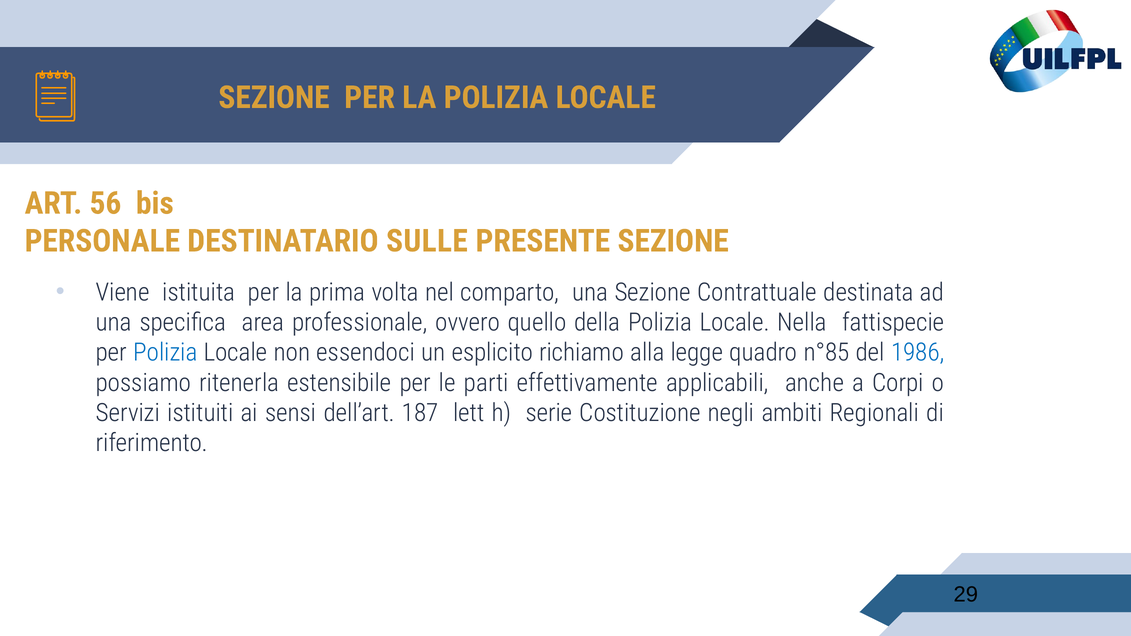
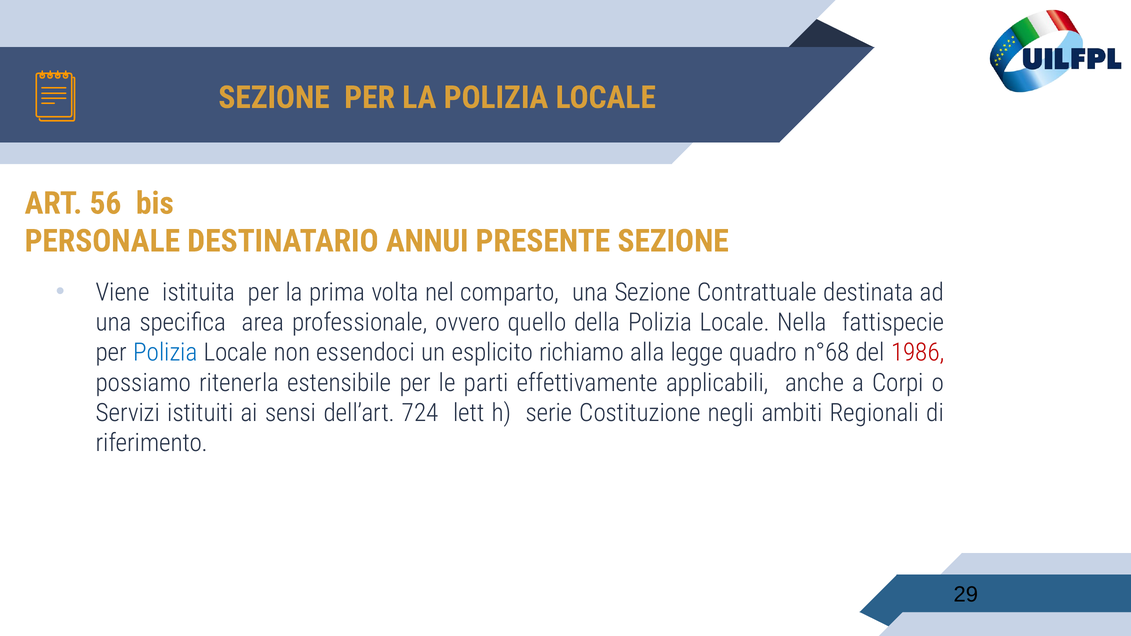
SULLE: SULLE -> ANNUI (427, 241)
n°85: n°85 -> n°68 (827, 353)
1986 colour: blue -> red (918, 353)
187: 187 -> 724 (420, 413)
